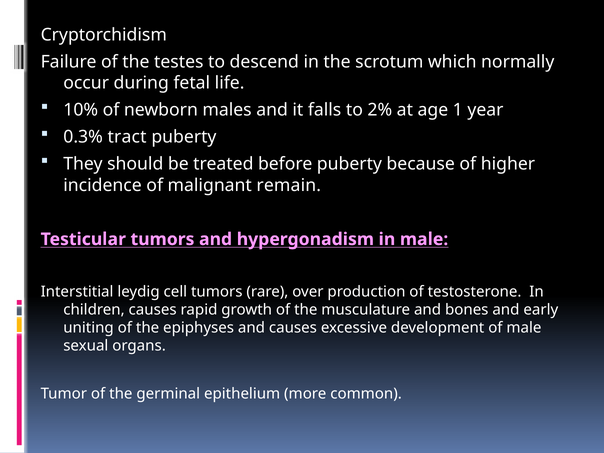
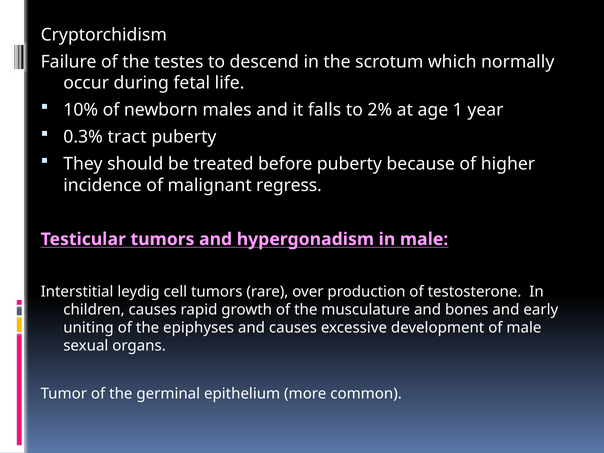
remain: remain -> regress (289, 185)
